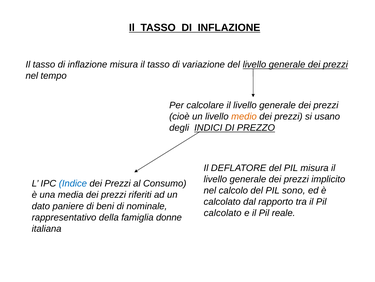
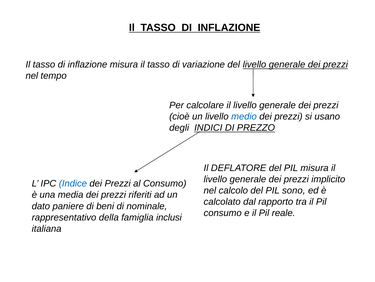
medio colour: orange -> blue (244, 116)
calcolato: calcolato -> consumo (223, 212)
donne: donne -> inclusi (169, 217)
